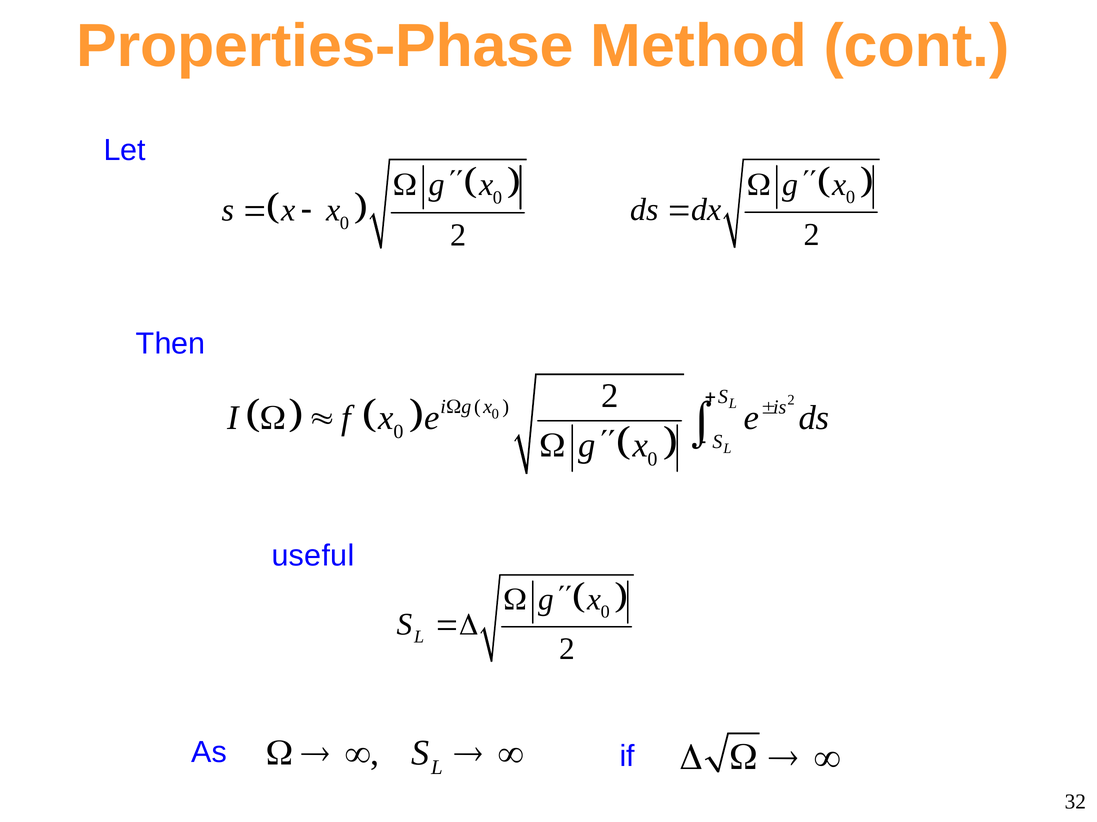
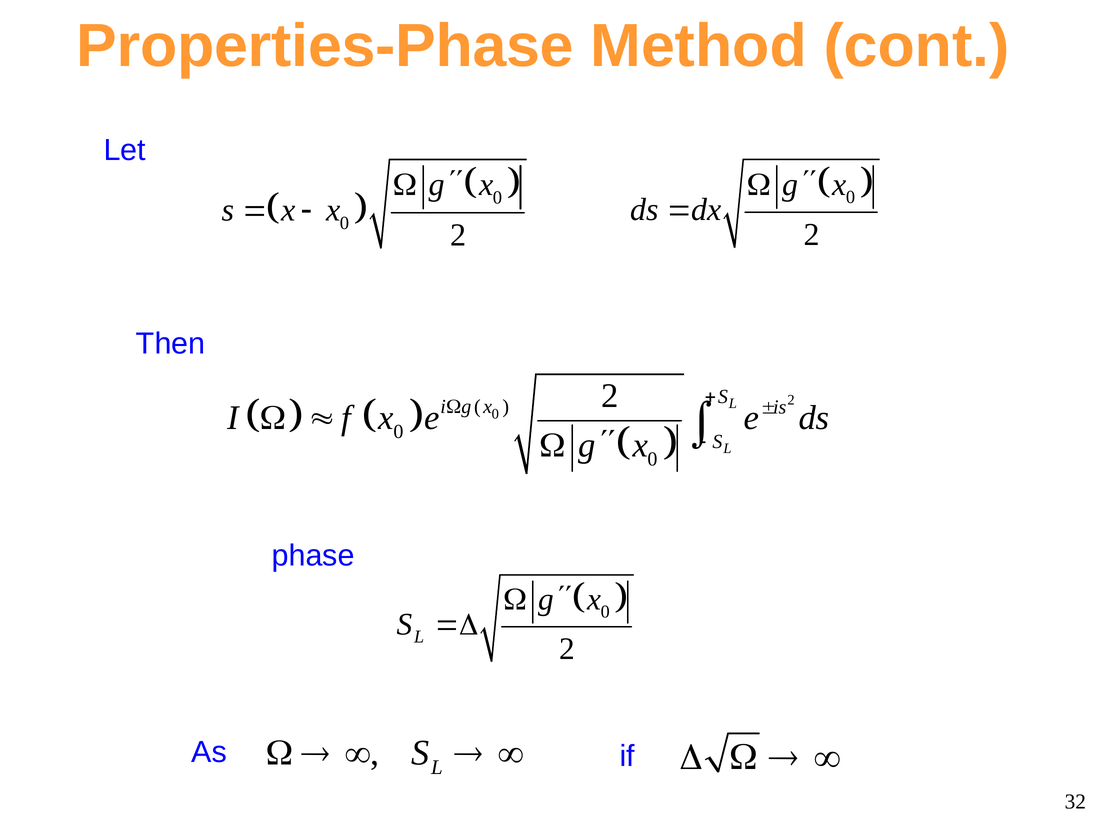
useful: useful -> phase (313, 556)
